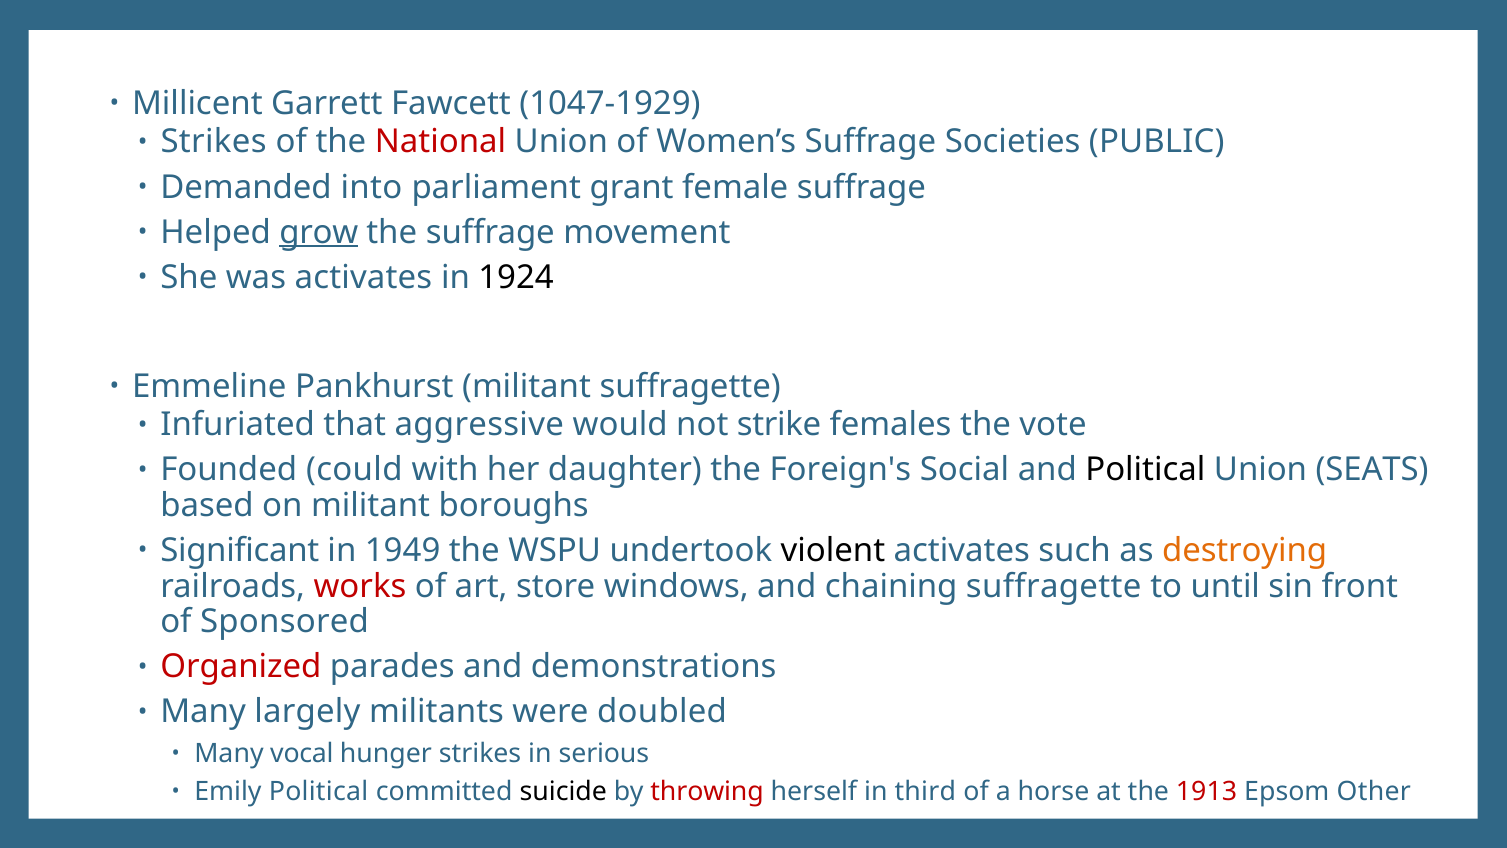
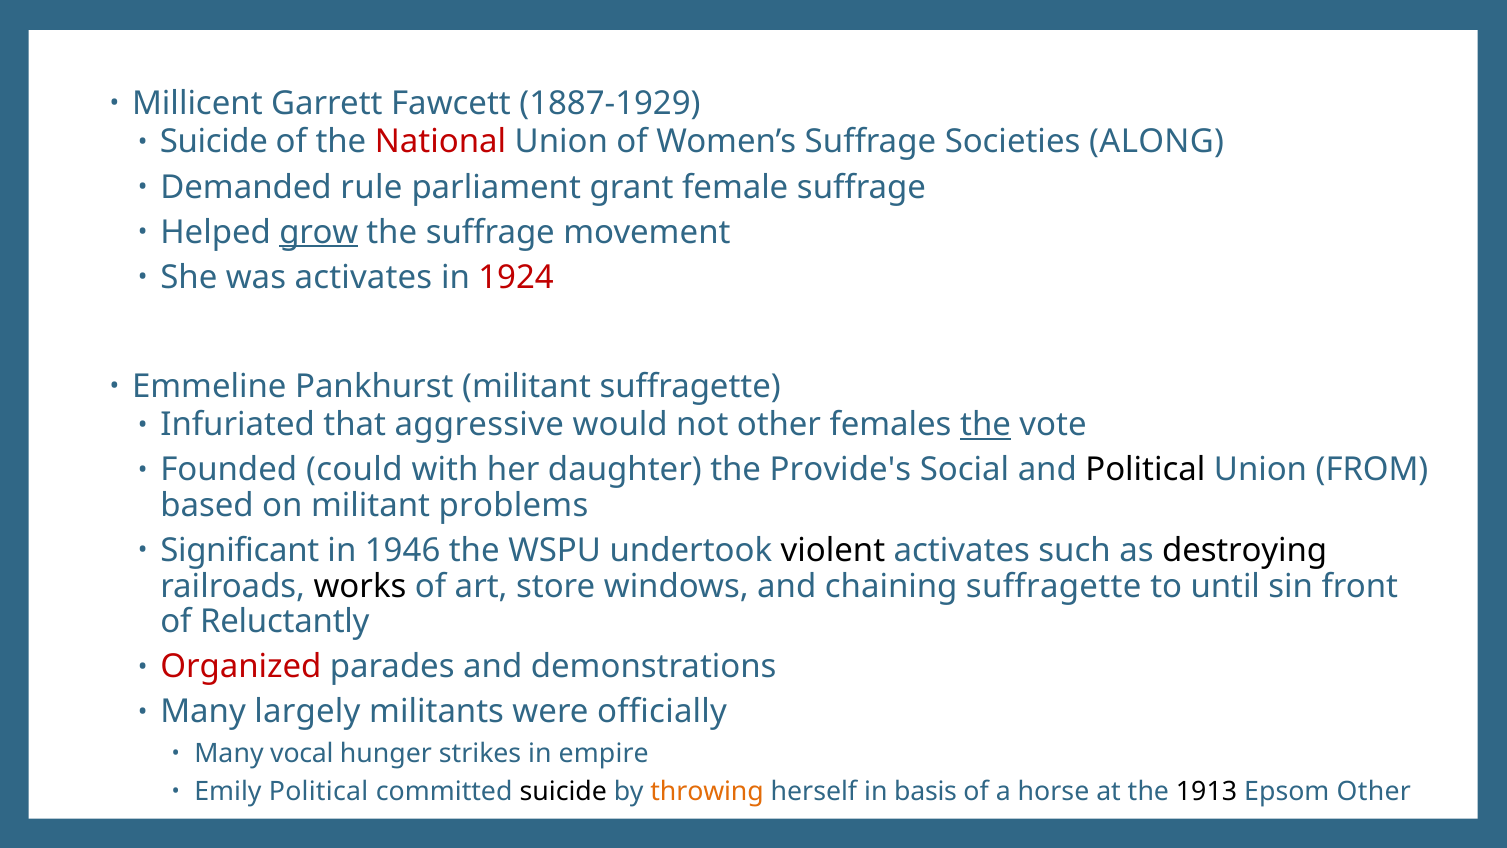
1047-1929: 1047-1929 -> 1887-1929 (610, 103)
Strikes: Strikes -> Suicide (214, 142)
PUBLIC: PUBLIC -> ALONG (1157, 142)
into: into -> rule (371, 187)
1924 colour: black -> red (516, 277)
not strike: strike -> other (779, 425)
the underline: none -> present (986, 425)
Foreign's: Foreign's -> Provide's (840, 470)
SEATS: SEATS -> FROM (1372, 470)
boroughs: boroughs -> problems (514, 505)
1949: 1949 -> 1946 (403, 550)
destroying colour: orange -> black (1245, 550)
works colour: red -> black (360, 586)
Sponsored: Sponsored -> Reluctantly (285, 622)
doubled: doubled -> officially (662, 712)
serious: serious -> empire (604, 753)
throwing colour: red -> orange (707, 792)
third: third -> basis (926, 792)
1913 colour: red -> black (1207, 792)
